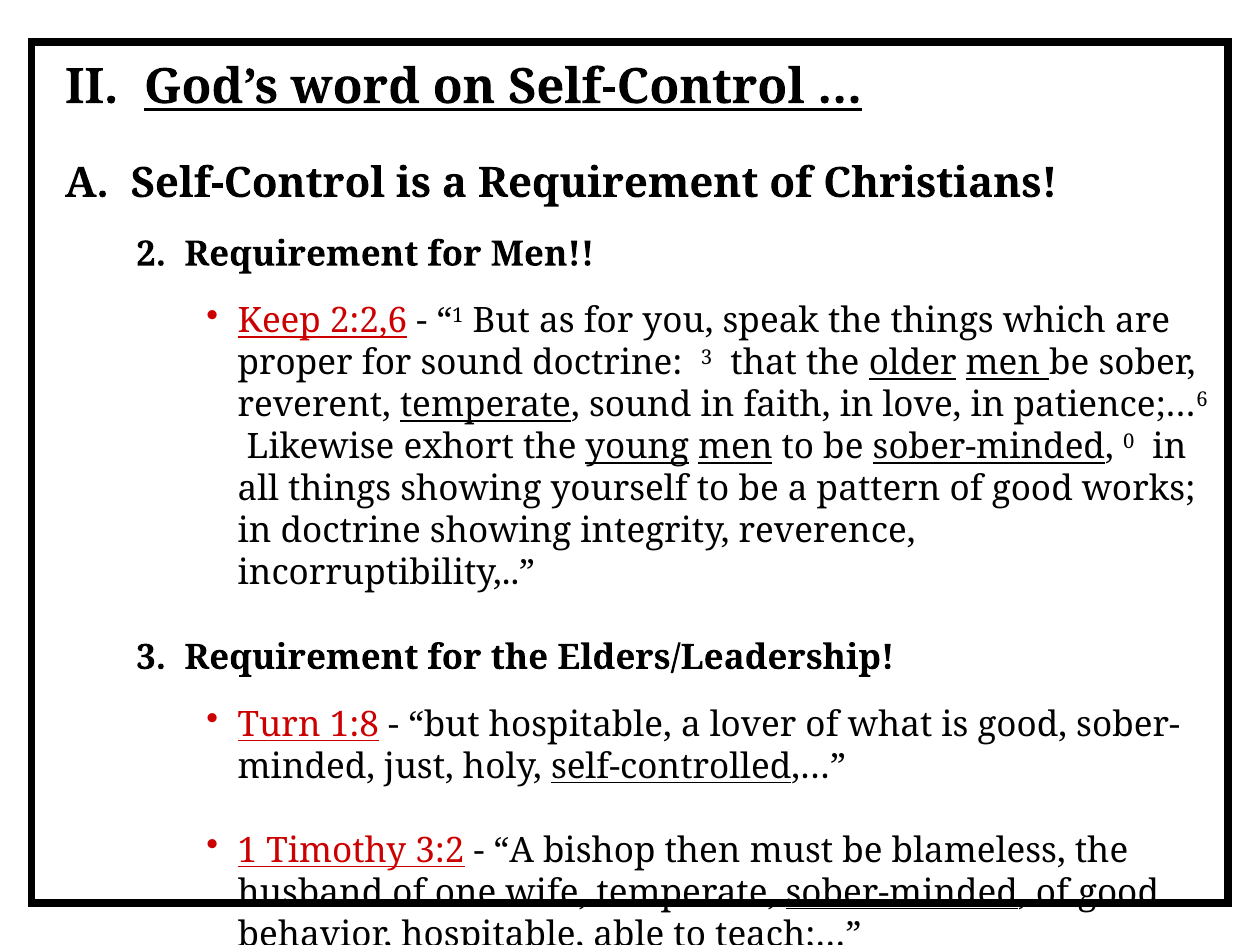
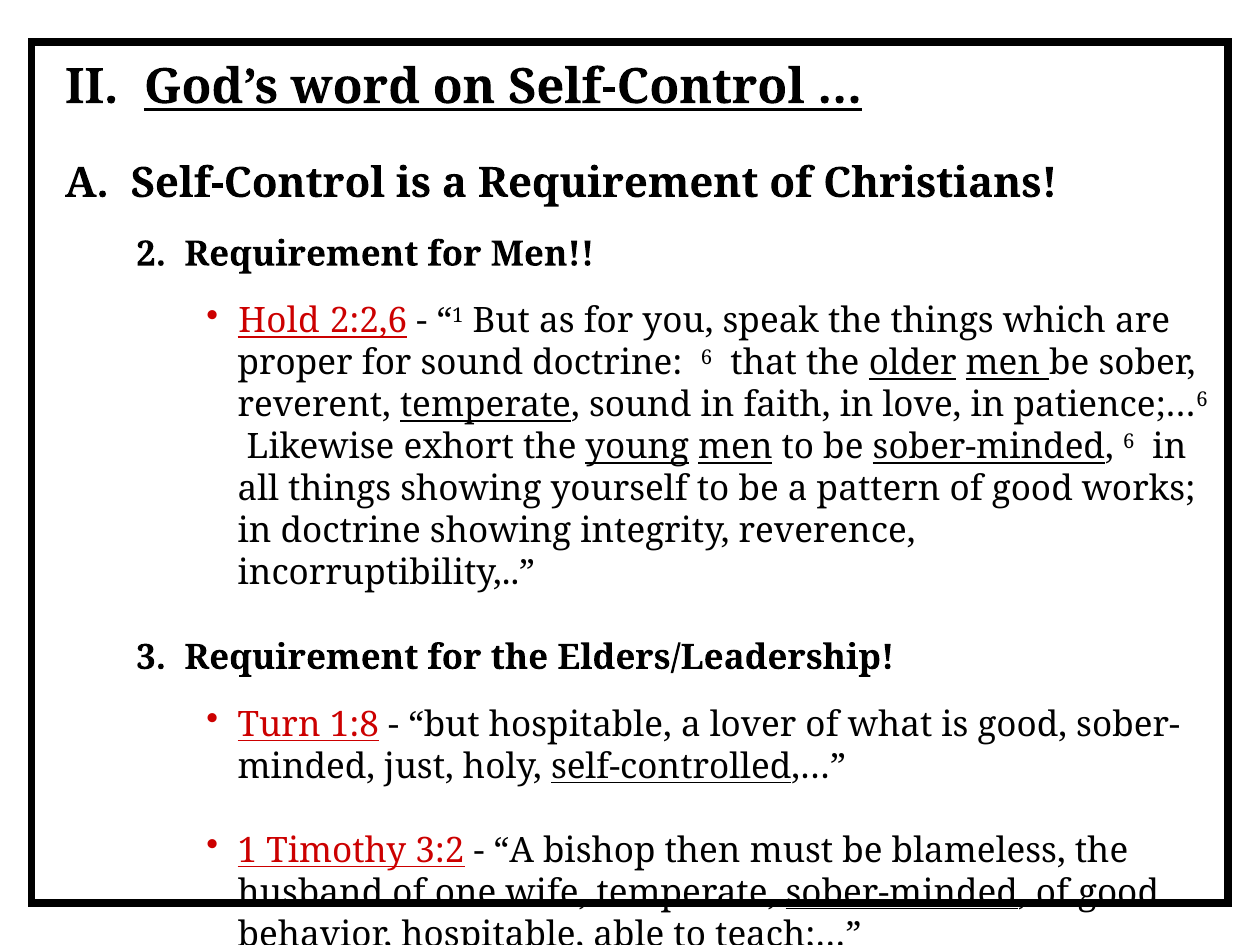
Keep: Keep -> Hold (279, 321)
doctrine 3: 3 -> 6 (707, 358)
sober-minded 0: 0 -> 6 (1129, 442)
